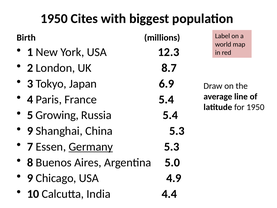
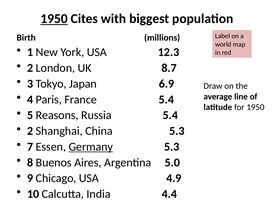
1950 underline: none -> present (54, 19)
Growing: Growing -> Reasons (57, 115)
9: 9 -> 2 (30, 131)
